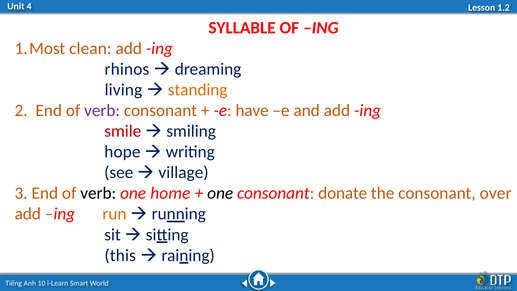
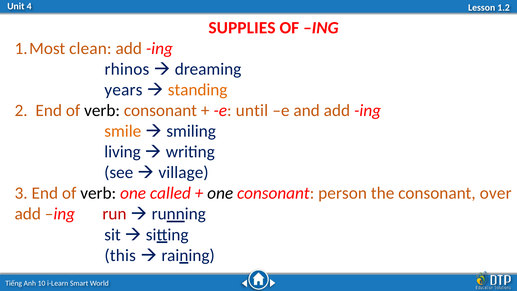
SYLLABLE: SYLLABLE -> SUPPLIES (242, 28)
living: living -> years (123, 90)
verb colour: purple -> black (102, 110)
have: have -> until (252, 110)
smile colour: red -> orange (123, 131)
hope: hope -> living (123, 152)
home: home -> called (170, 193)
donate: donate -> person (343, 193)
run colour: orange -> red (114, 214)
